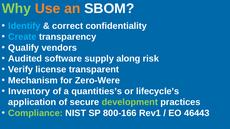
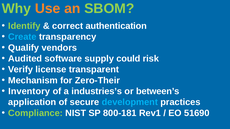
SBOM colour: white -> light green (109, 9)
Identify colour: light blue -> light green (24, 26)
confidentiality: confidentiality -> authentication (116, 26)
along: along -> could (128, 59)
Zero-Were: Zero-Were -> Zero-Their (97, 81)
quantities’s: quantities’s -> industries’s (97, 92)
lifecycle’s: lifecycle’s -> between’s (158, 92)
development colour: light green -> light blue (130, 102)
800-166: 800-166 -> 800-181 (120, 113)
46443: 46443 -> 51690 (197, 113)
